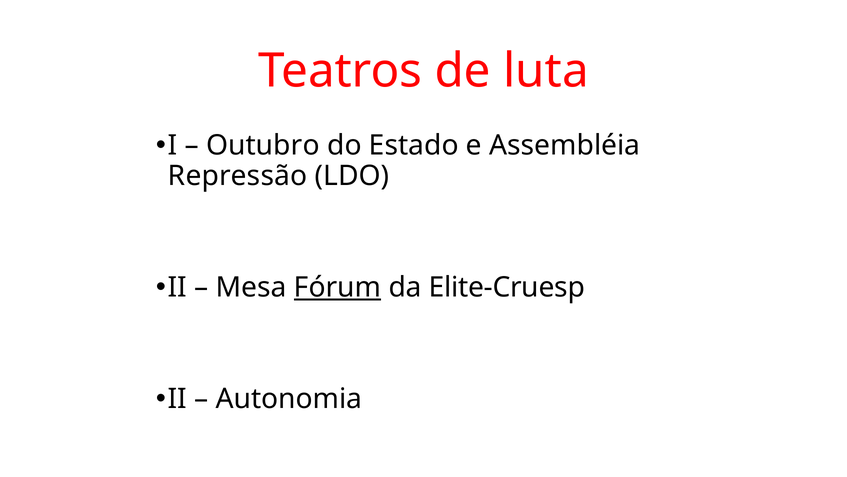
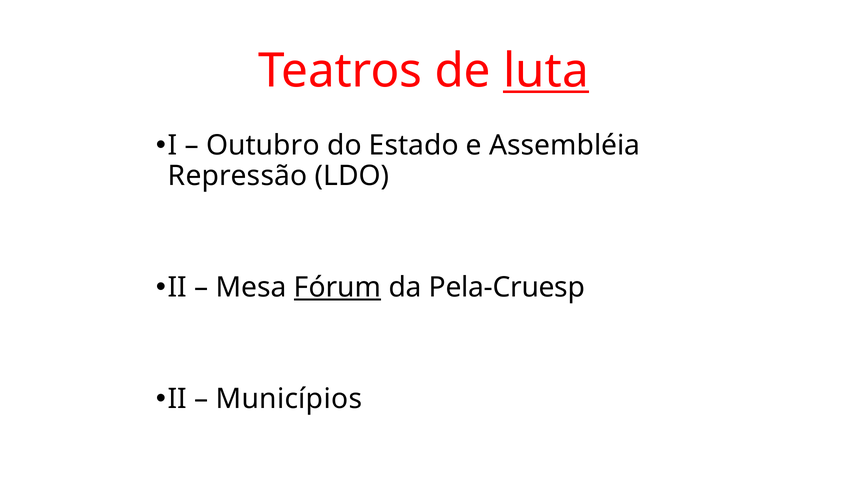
luta underline: none -> present (546, 71)
Elite-Cruesp: Elite-Cruesp -> Pela-Cruesp (507, 287)
Autonomia: Autonomia -> Municípios (289, 398)
